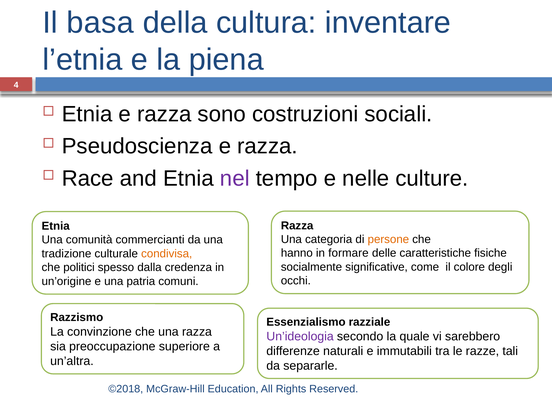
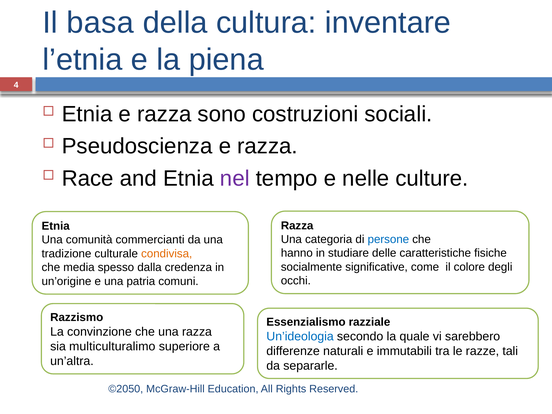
persone colour: orange -> blue (388, 239)
formare: formare -> studiare (348, 253)
politici: politici -> media (79, 267)
Un’ideologia colour: purple -> blue (300, 336)
preoccupazione: preoccupazione -> multiculturalimo (112, 346)
©2018: ©2018 -> ©2050 (126, 389)
